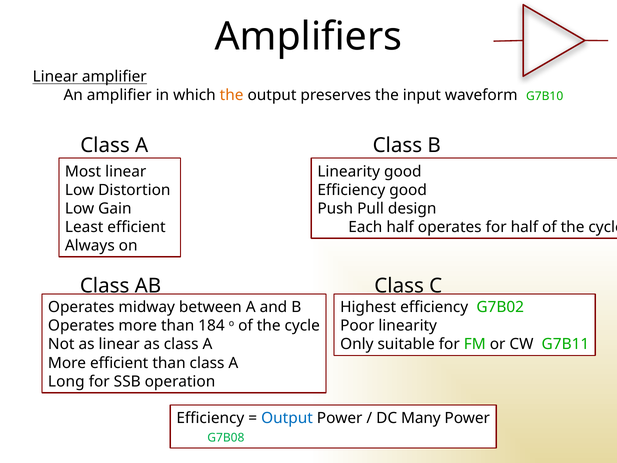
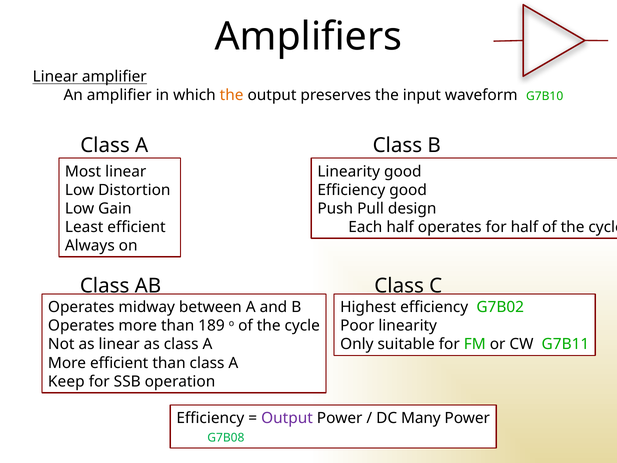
184: 184 -> 189 (211, 326)
Long: Long -> Keep (66, 381)
Output colour: blue -> purple (287, 418)
